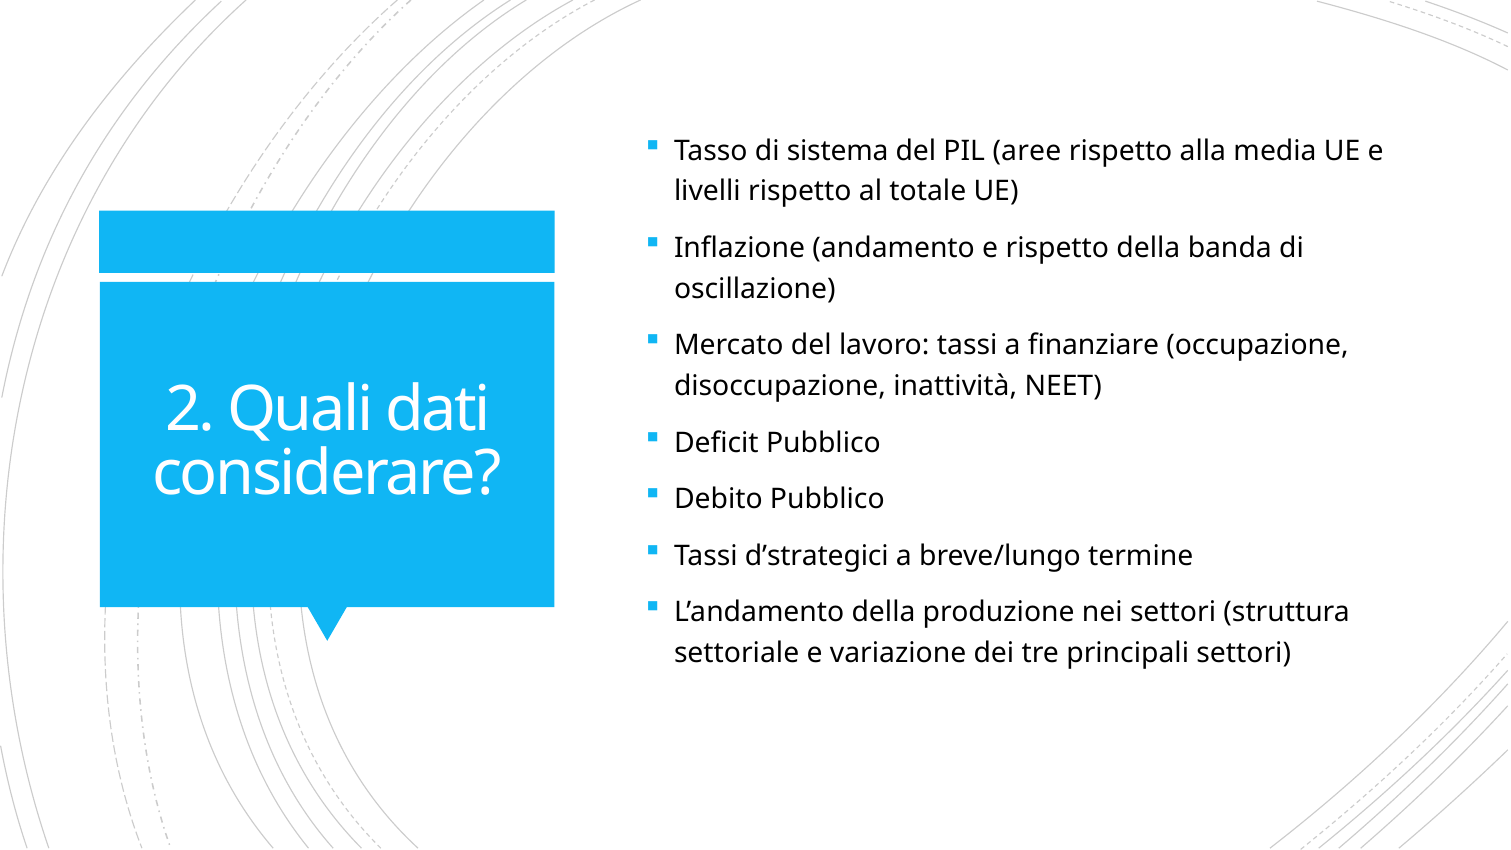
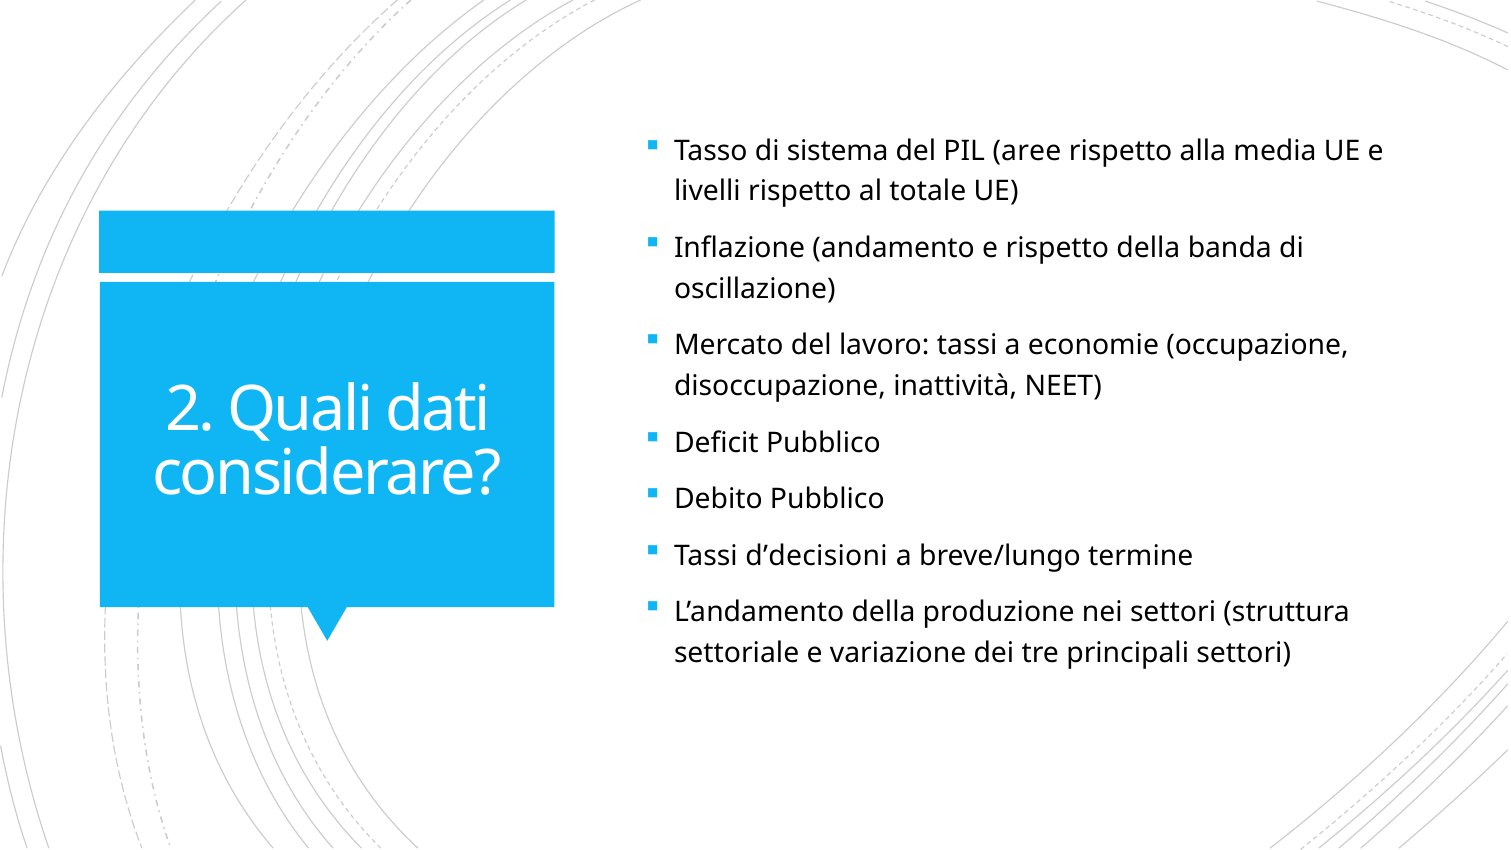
finanziare: finanziare -> economie (1093, 345)
d’strategici: d’strategici -> d’decisioni (817, 556)
